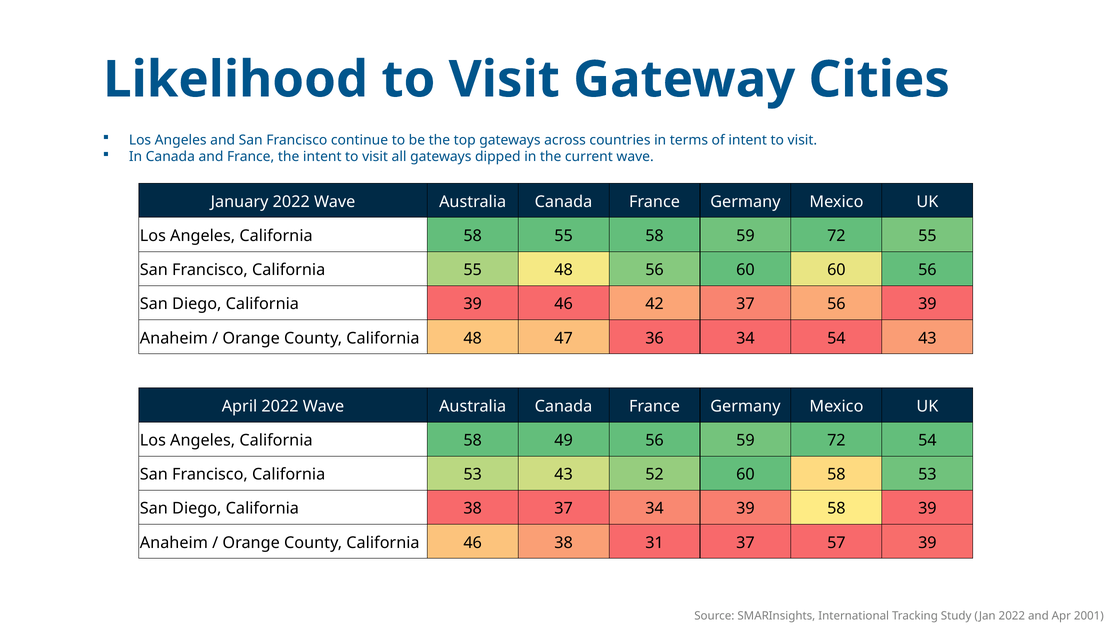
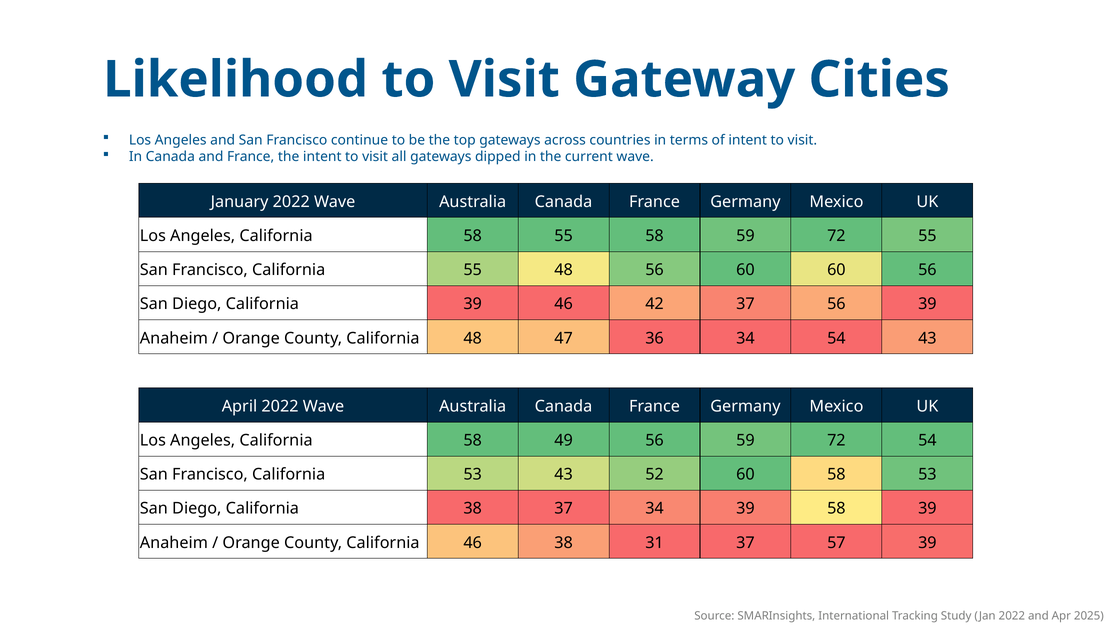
2001: 2001 -> 2025 (1089, 616)
